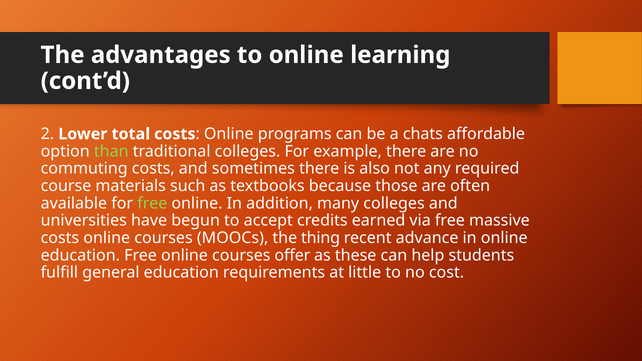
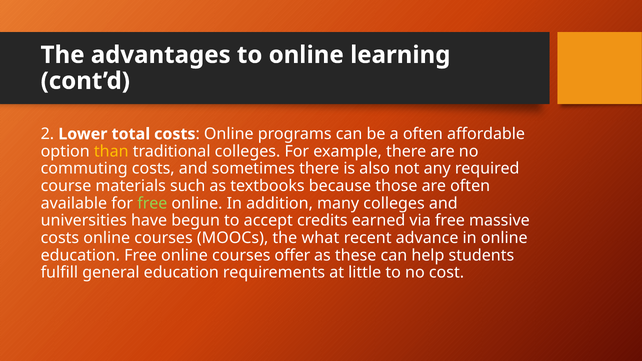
a chats: chats -> often (423, 134)
than colour: light green -> yellow (111, 151)
thing: thing -> what (320, 238)
